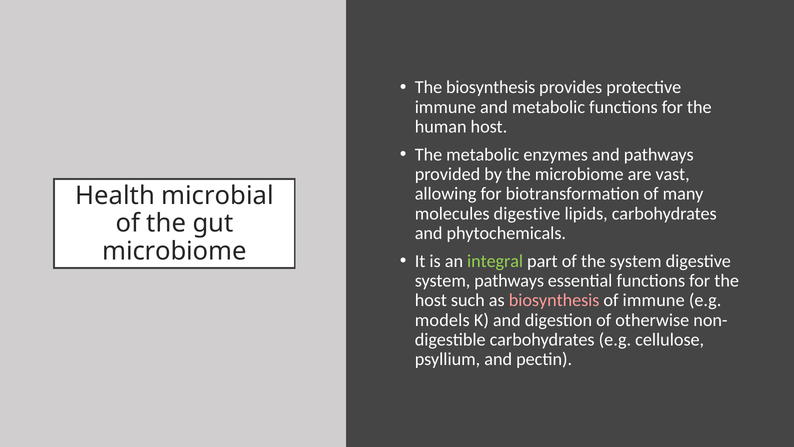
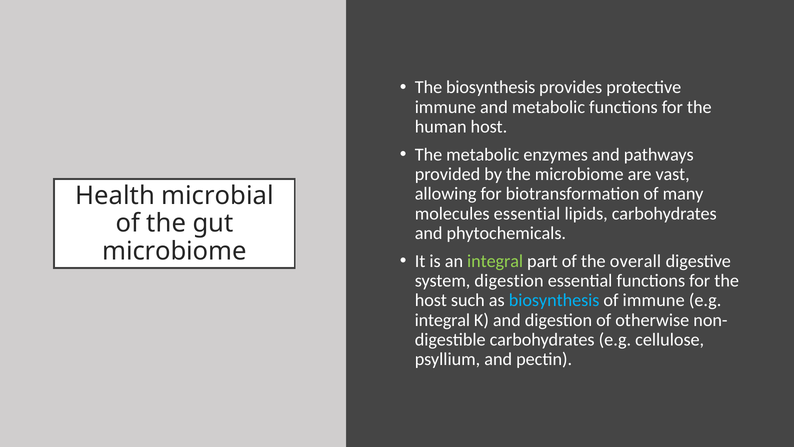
molecules digestive: digestive -> essential (527, 213)
the system: system -> overall (636, 261)
system pathways: pathways -> digestion (509, 281)
biosynthesis colour: pink -> light blue (554, 300)
models: models -> integral (442, 320)
